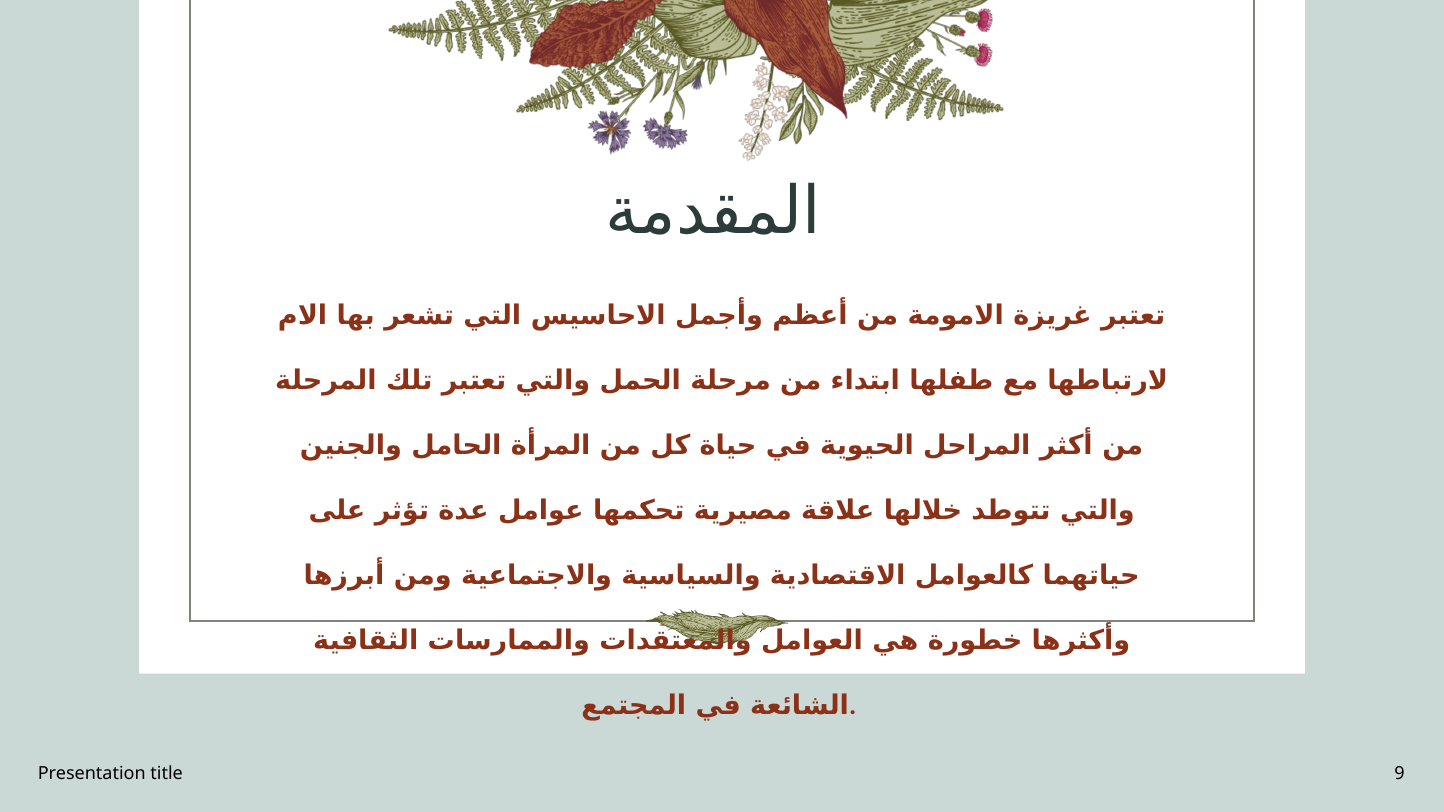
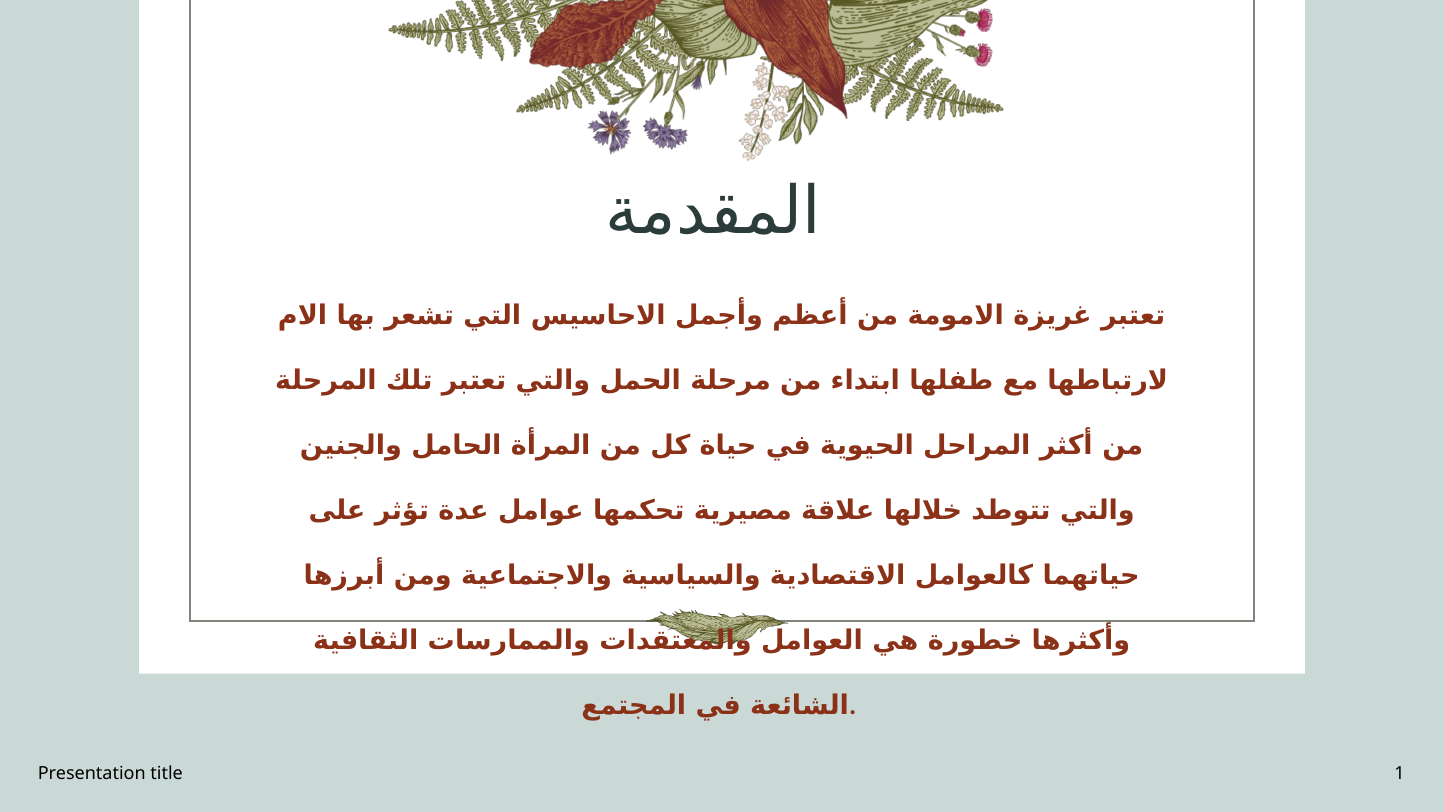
9: 9 -> 1 (1400, 774)
